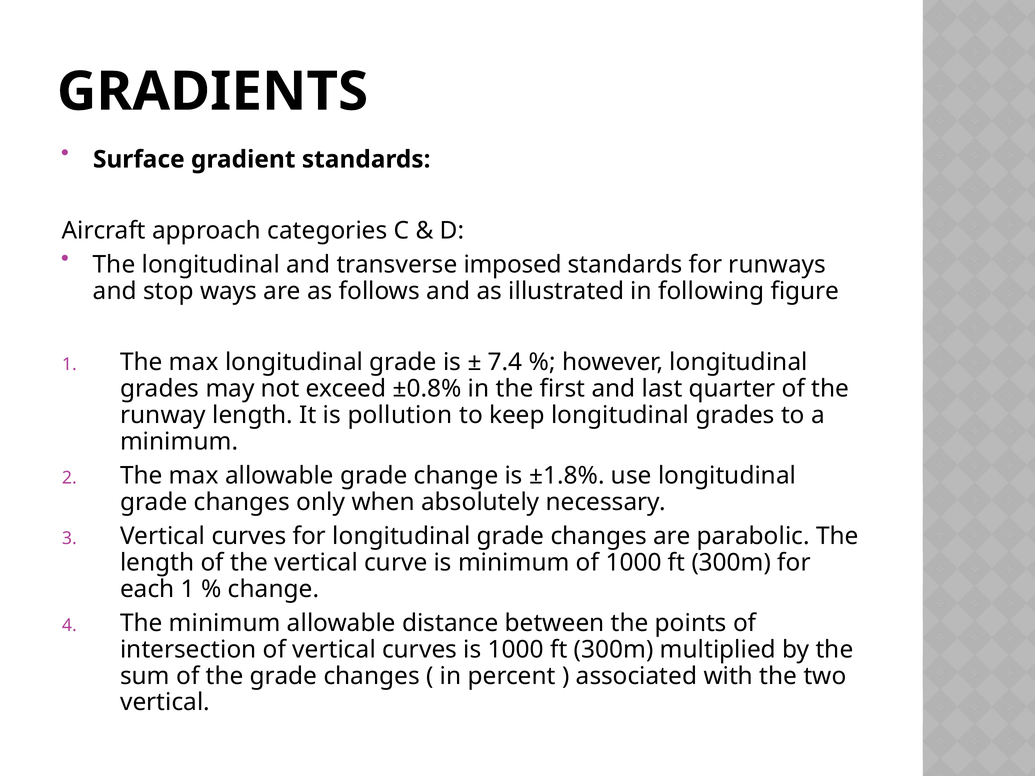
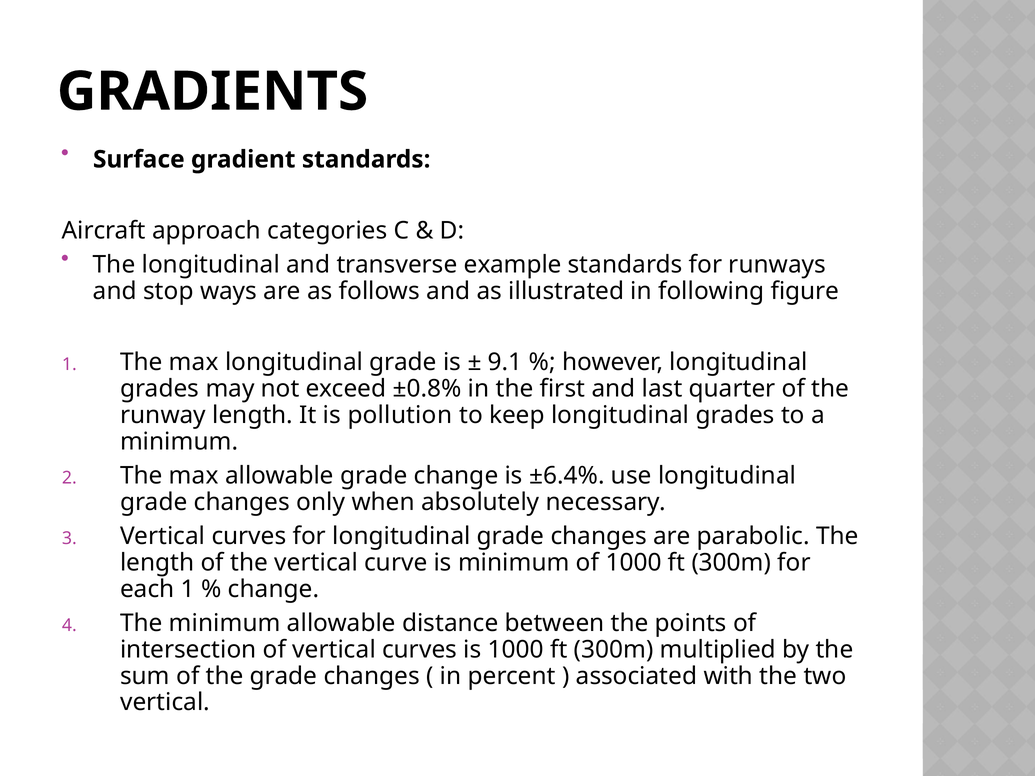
imposed: imposed -> example (513, 265)
7.4: 7.4 -> 9.1 (505, 362)
±1.8%: ±1.8% -> ±6.4% (567, 476)
